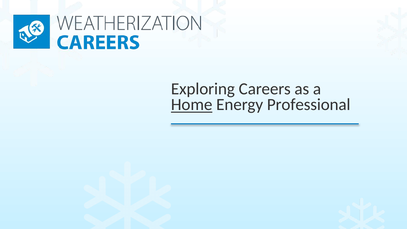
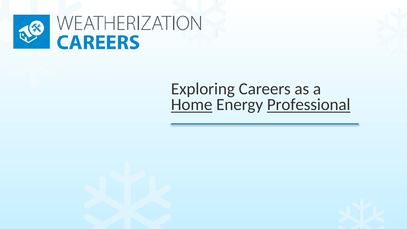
Professional underline: none -> present (309, 105)
